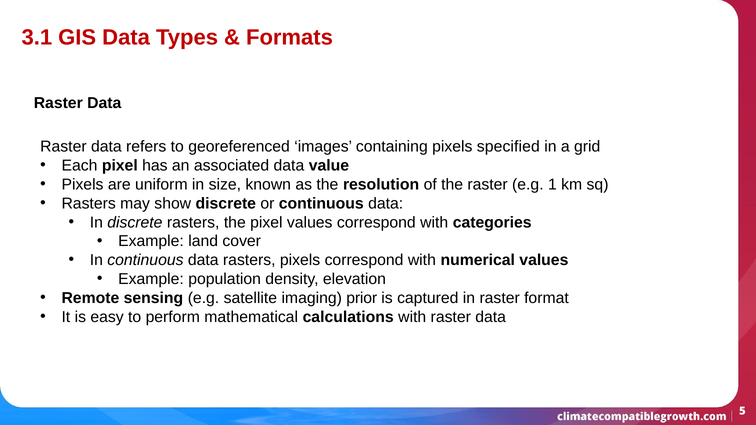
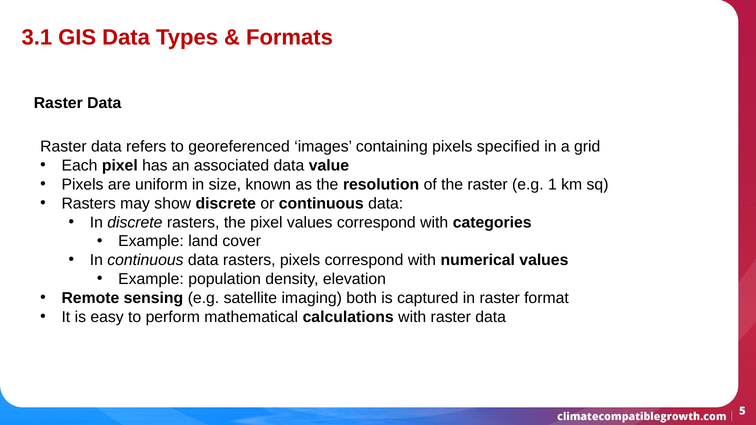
prior: prior -> both (362, 298)
